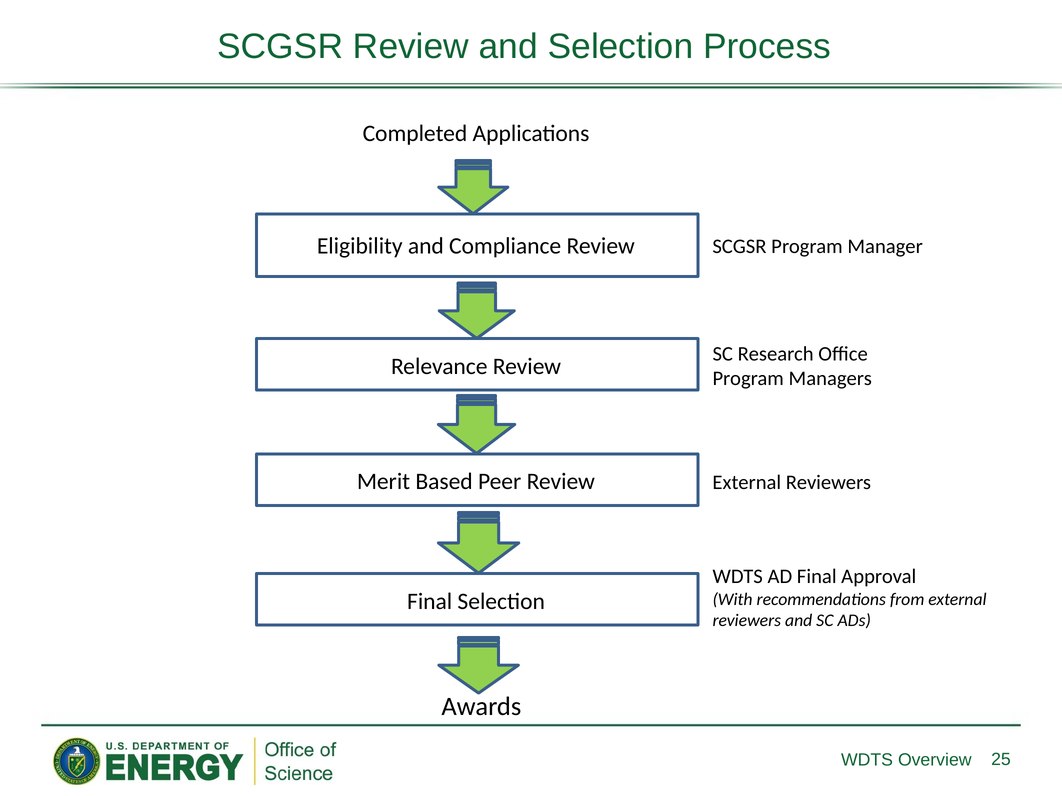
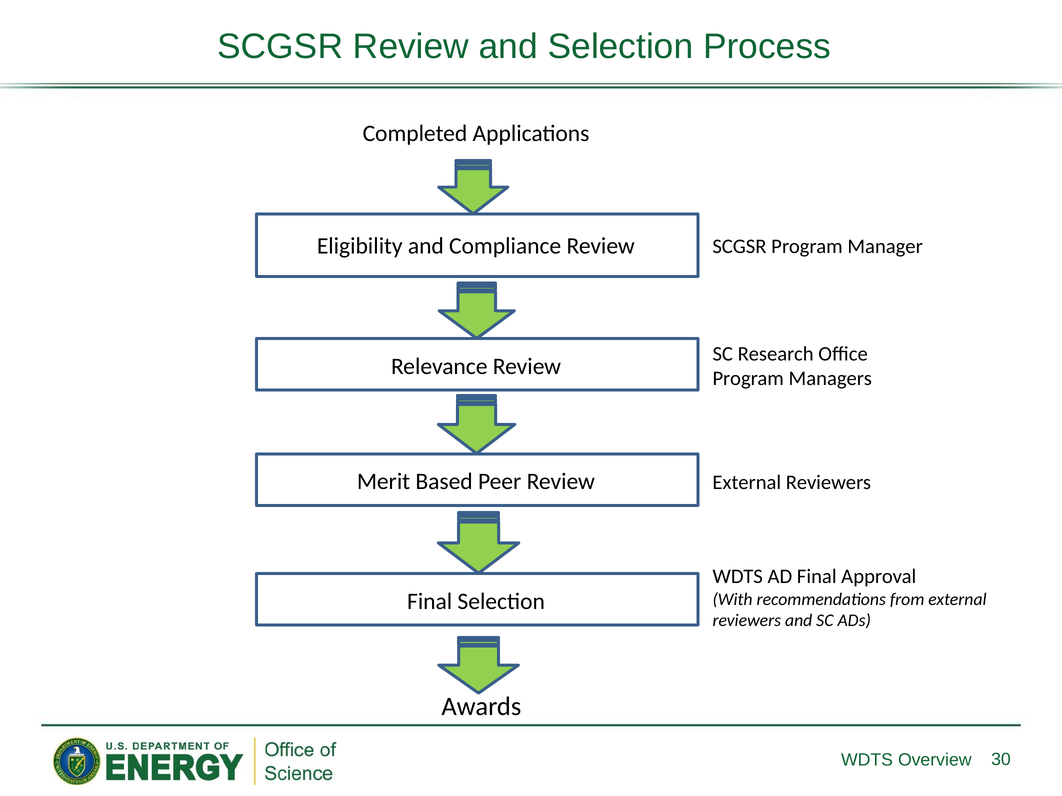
25: 25 -> 30 (1001, 760)
